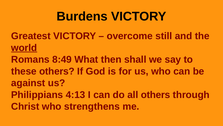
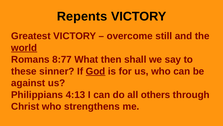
Burdens: Burdens -> Repents (82, 16)
8:49: 8:49 -> 8:77 (62, 59)
these others: others -> sinner (57, 71)
God underline: none -> present (96, 71)
